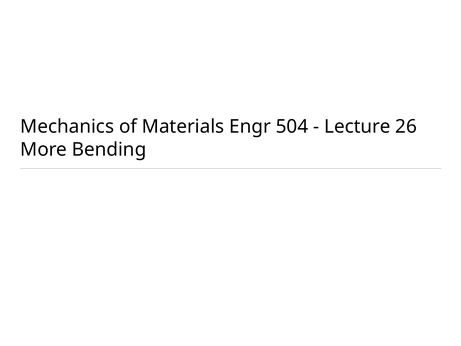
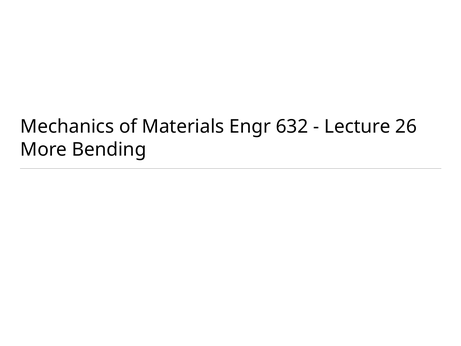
504: 504 -> 632 (292, 127)
